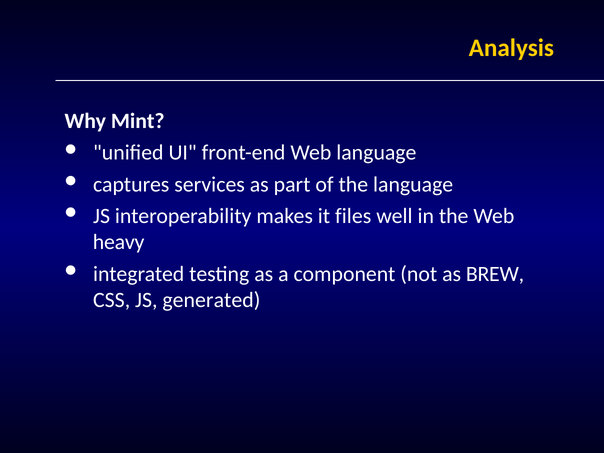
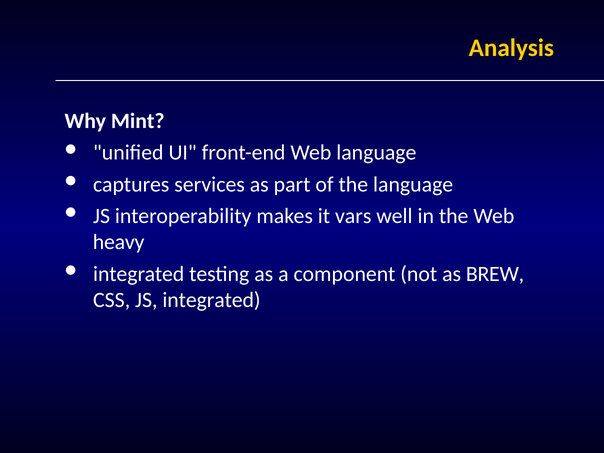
files: files -> vars (353, 216)
JS generated: generated -> integrated (212, 300)
